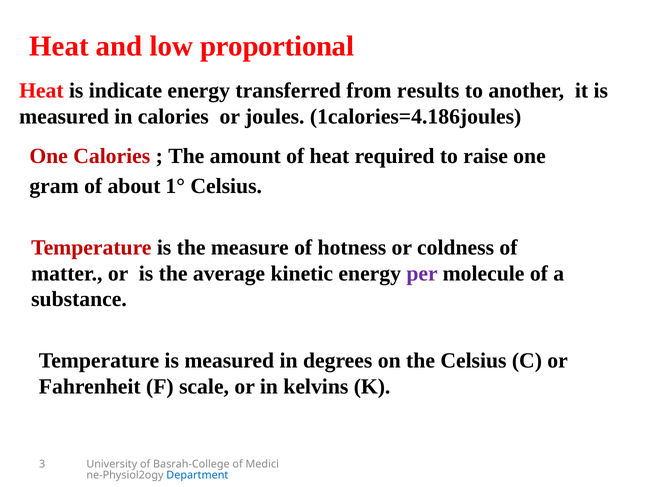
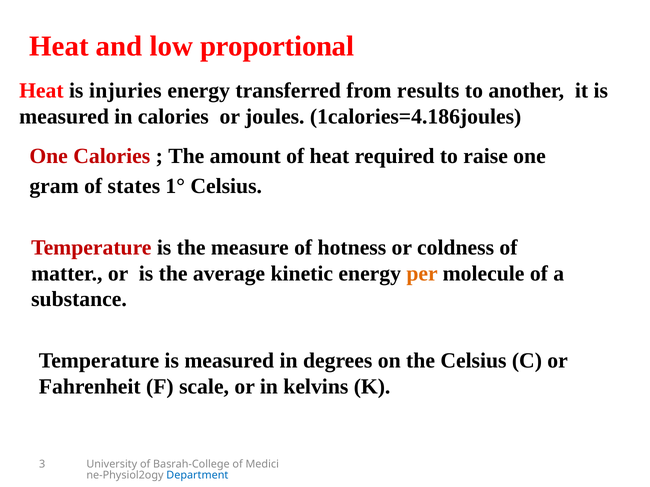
indicate: indicate -> injuries (125, 91)
about: about -> states (134, 186)
per colour: purple -> orange (422, 274)
